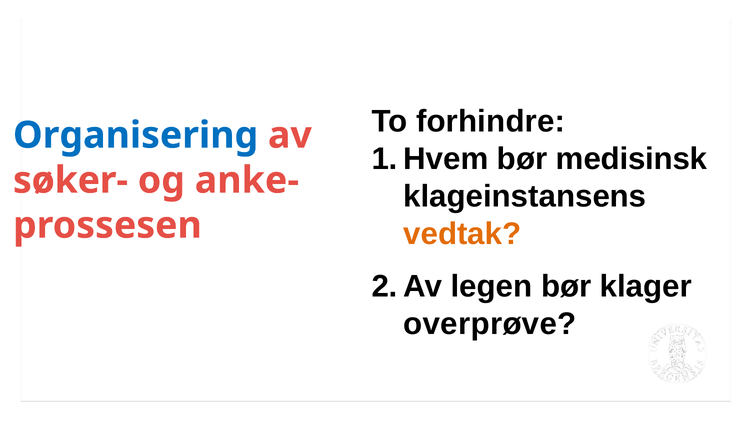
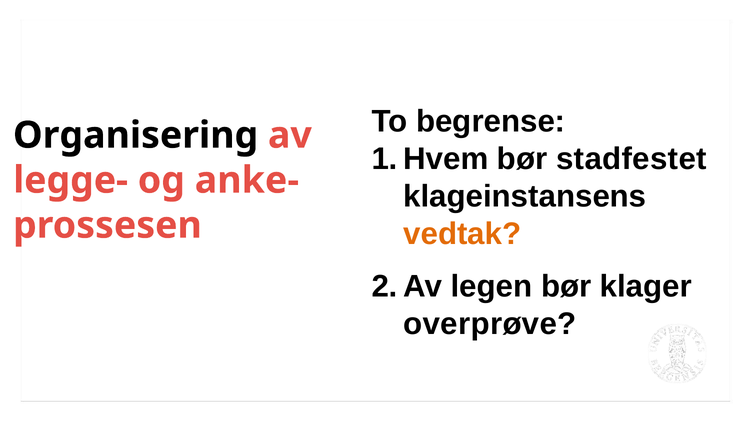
forhindre: forhindre -> begrense (491, 121)
Organisering colour: blue -> black (136, 135)
medisinsk: medisinsk -> stadfestet (631, 159)
søker-: søker- -> legge- (71, 181)
